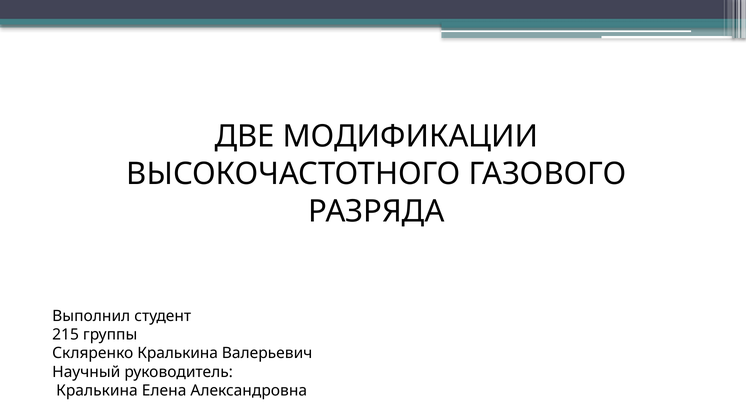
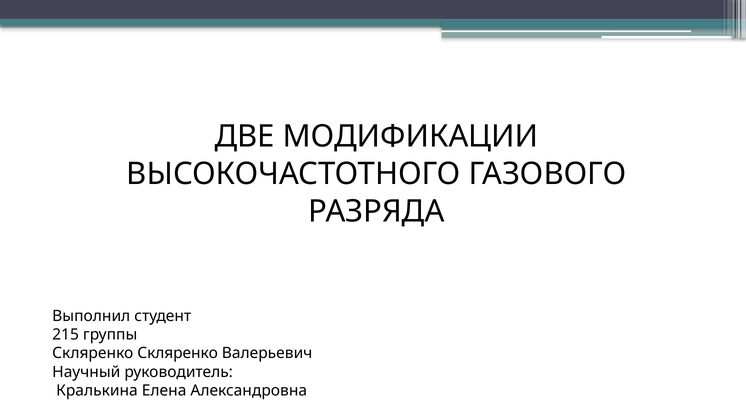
Скляренко Кралькина: Кралькина -> Скляренко (178, 353)
